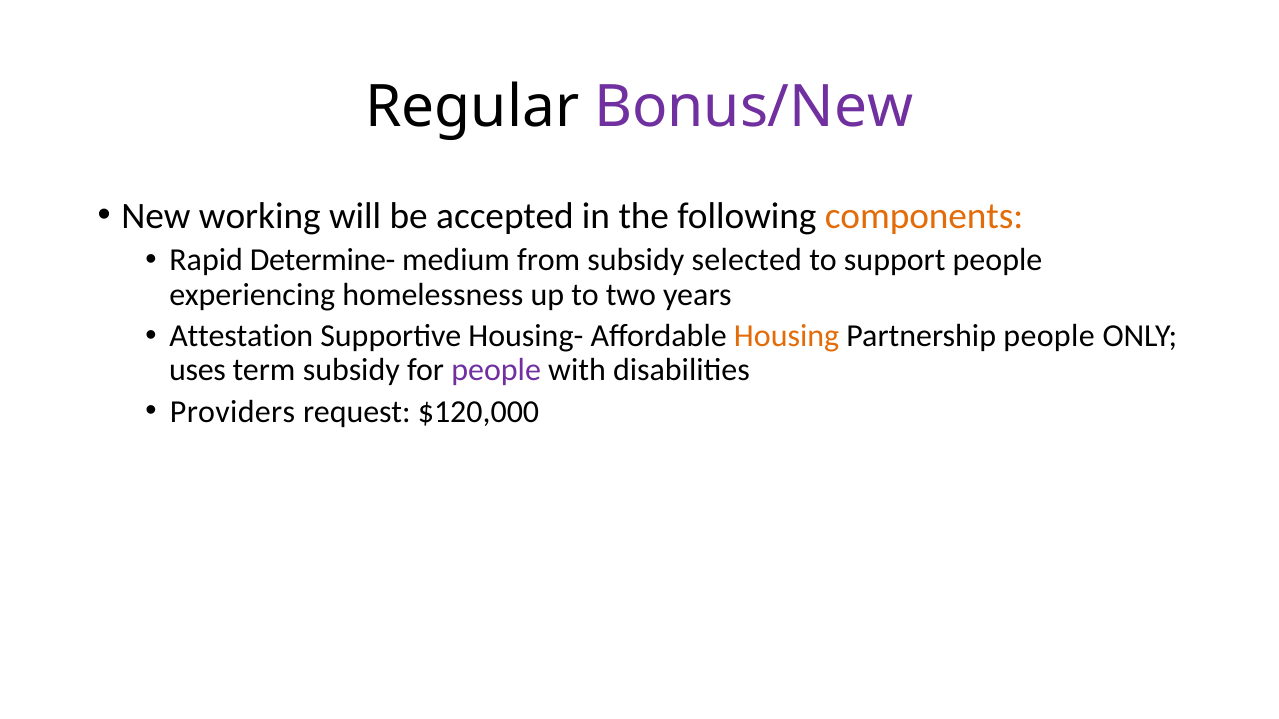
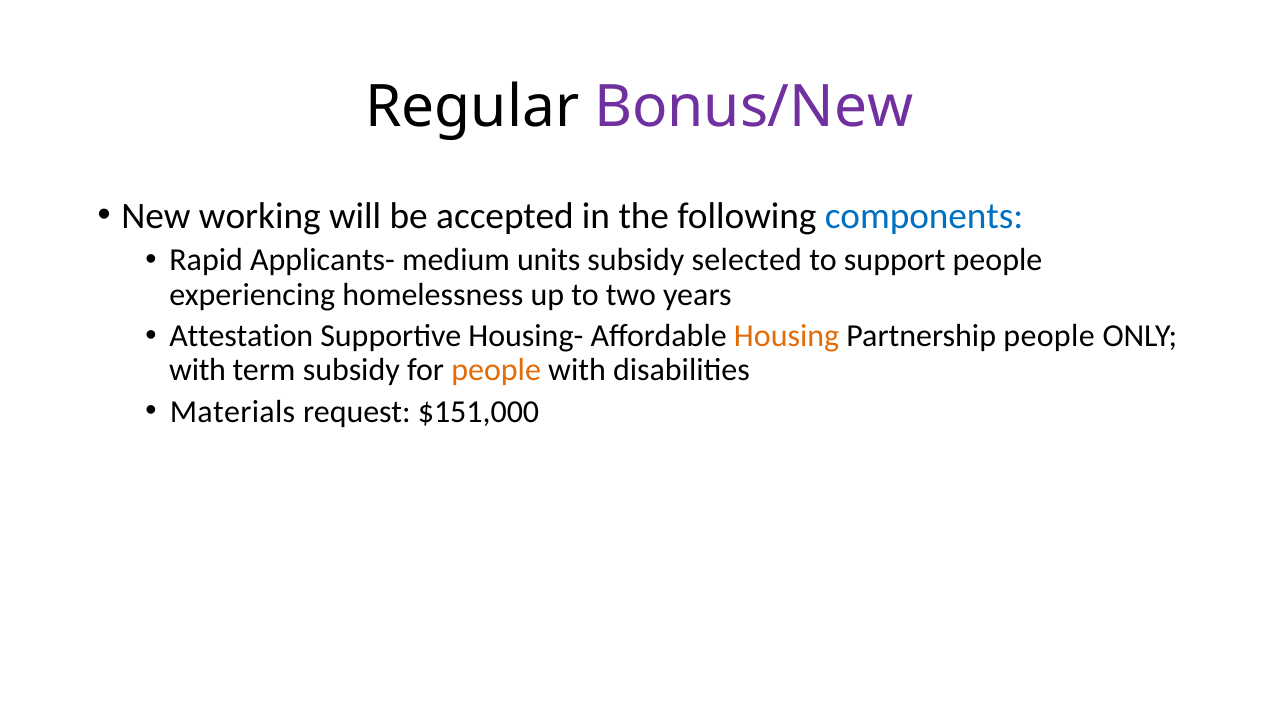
components colour: orange -> blue (924, 216)
Determine-: Determine- -> Applicants- (323, 260)
from: from -> units (549, 260)
uses: uses -> with (198, 371)
people colour: purple -> orange (496, 371)
Providers: Providers -> Materials (233, 412)
$120,000: $120,000 -> $151,000 (479, 412)
